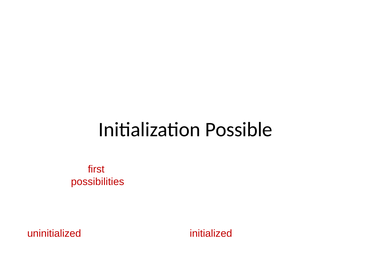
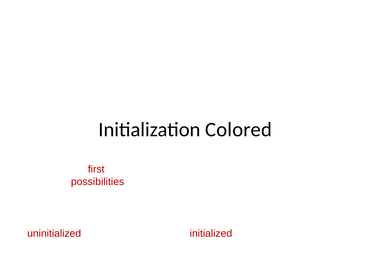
Possible: Possible -> Colored (239, 130)
